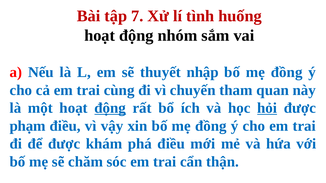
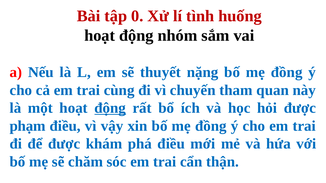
7: 7 -> 0 (137, 16)
nhập: nhập -> nặng (203, 72)
hỏi underline: present -> none (267, 108)
